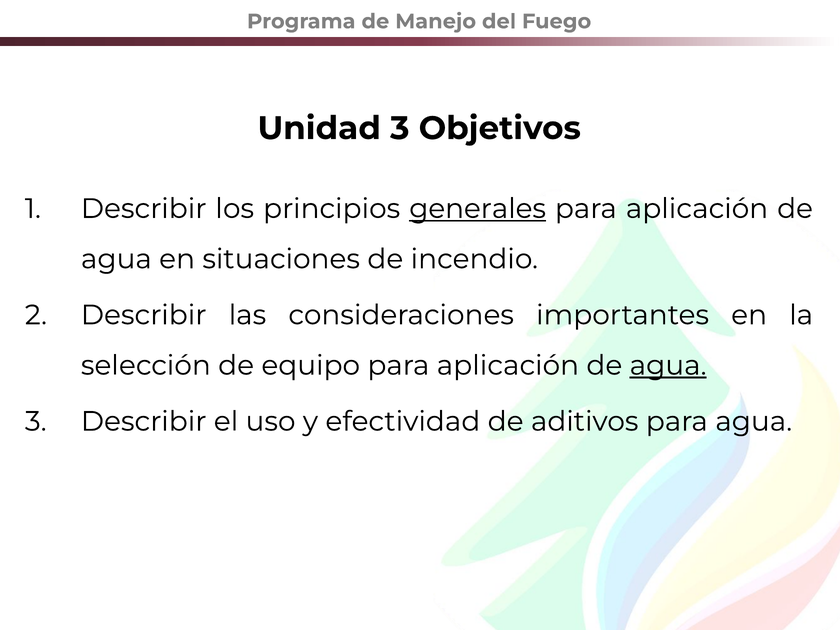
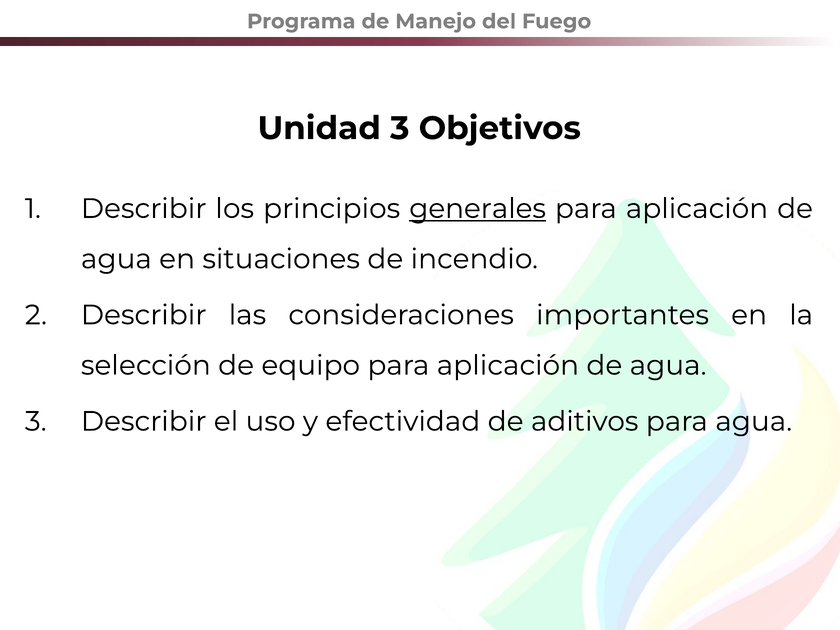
agua underline: present -> none (668, 365)
